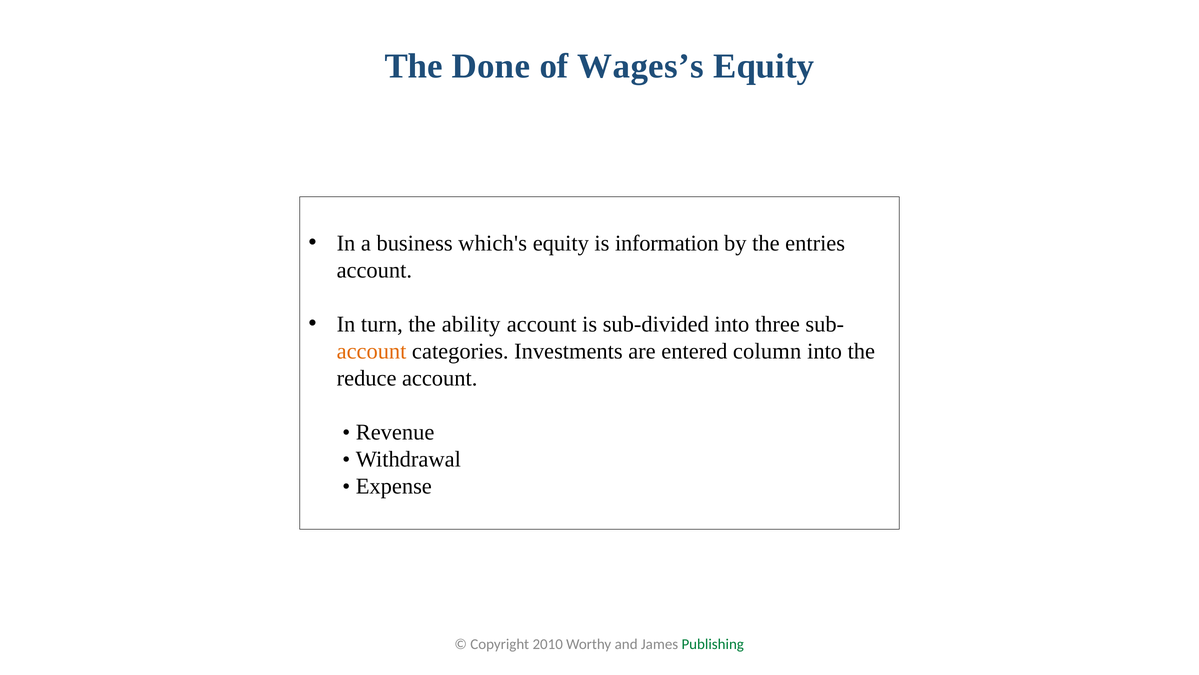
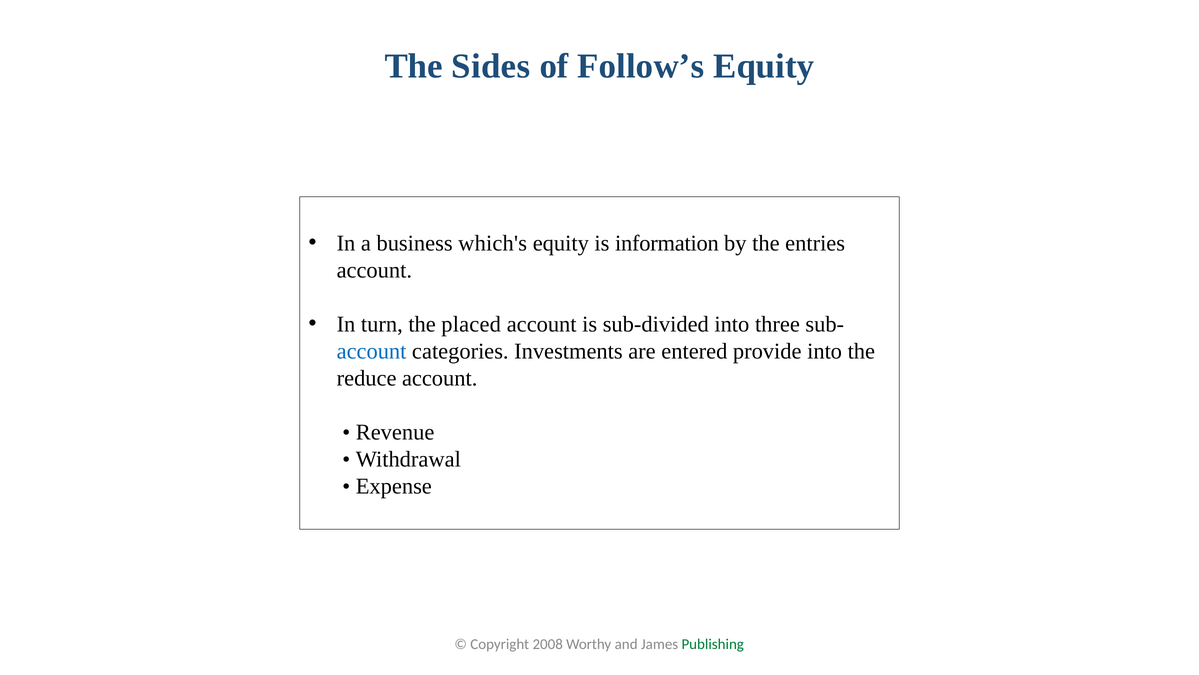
Done: Done -> Sides (491, 66)
Wages’s: Wages’s -> Follow’s (641, 66)
ability: ability -> placed (471, 324)
account colour: orange -> blue (372, 351)
column: column -> provide (767, 351)
2010: 2010 -> 2008 (548, 644)
